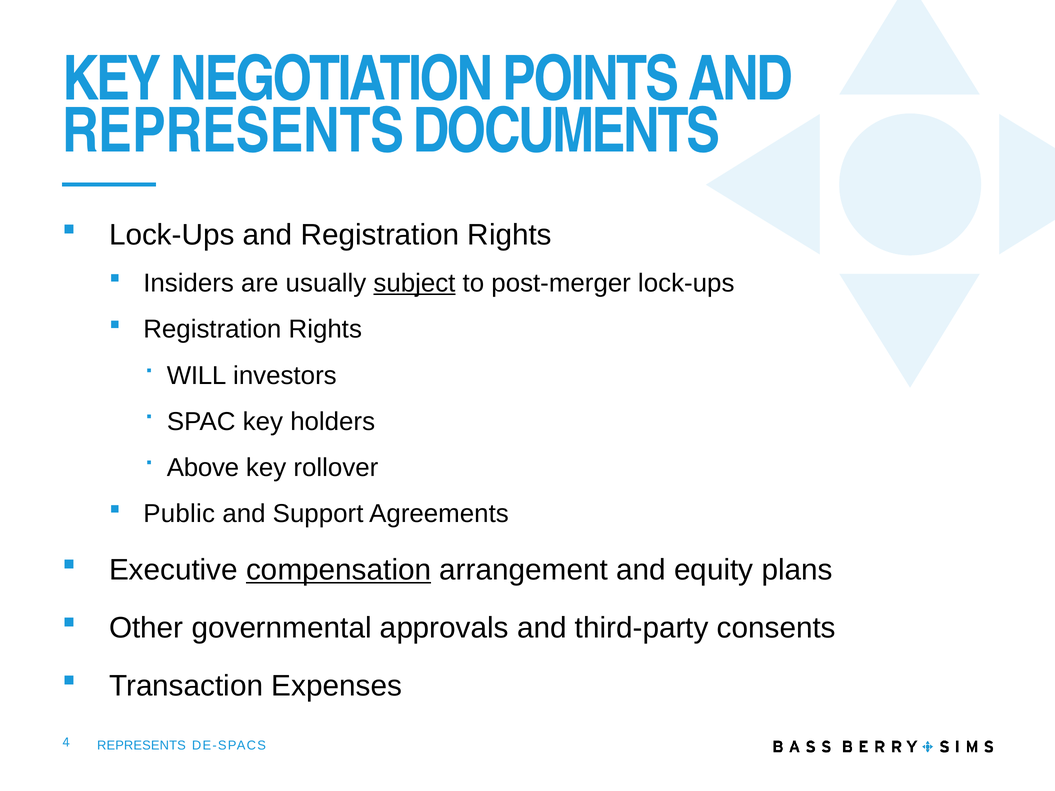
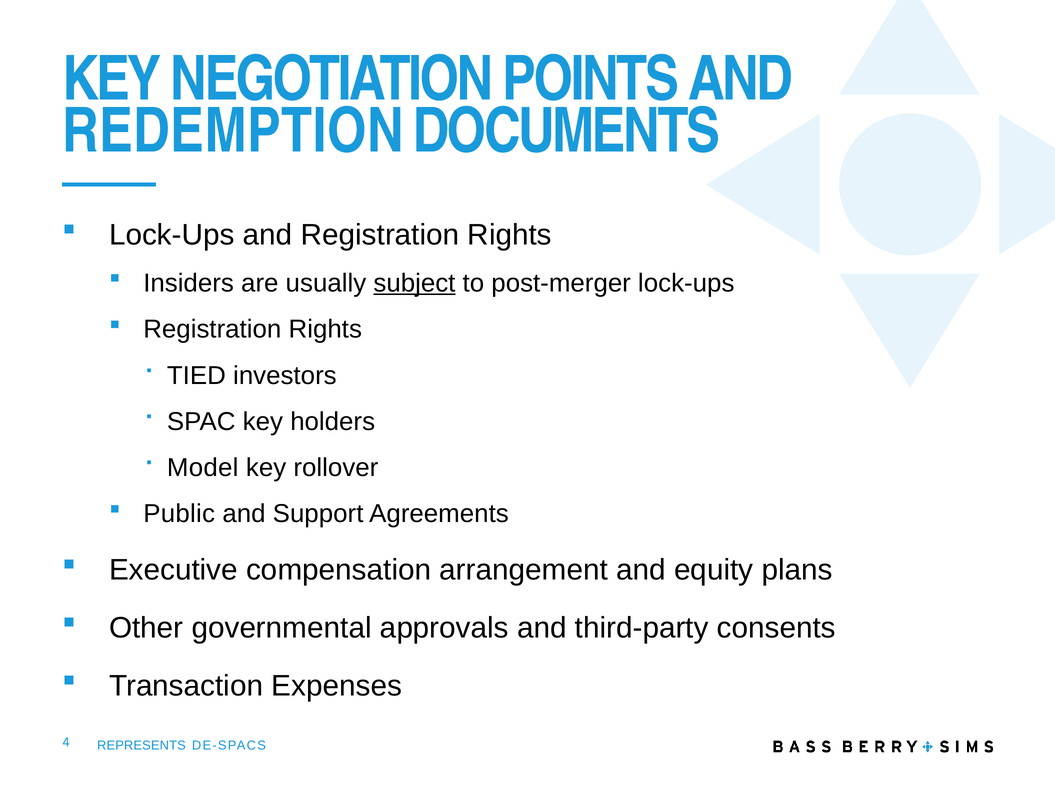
REPRESENTS: REPRESENTS -> REDEMPTION (233, 131)
WILL: WILL -> TIED (196, 376)
Above: Above -> Model (203, 468)
compensation underline: present -> none (339, 570)
